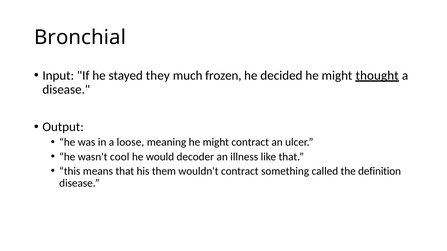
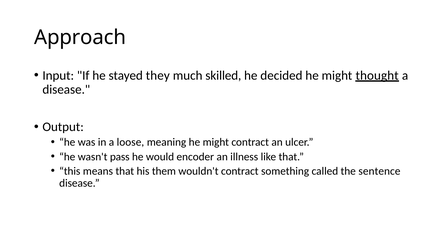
Bronchial: Bronchial -> Approach (80, 38)
frozen: frozen -> skilled (223, 76)
cool: cool -> pass (120, 157)
decoder: decoder -> encoder (195, 157)
definition: definition -> sentence (379, 171)
